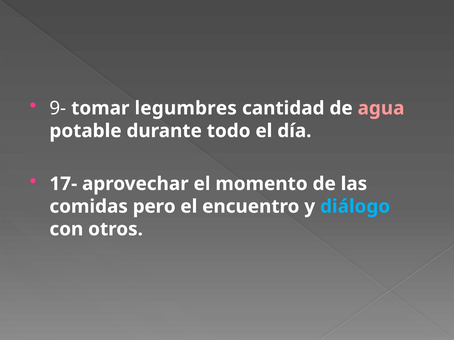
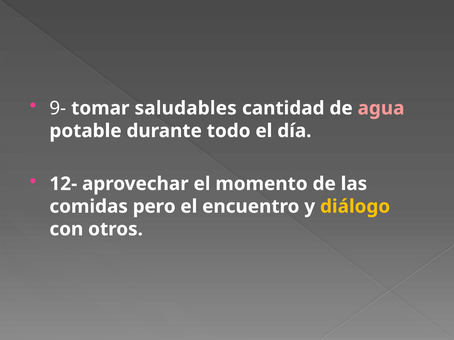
legumbres: legumbres -> saludables (186, 108)
17-: 17- -> 12- (63, 184)
diálogo colour: light blue -> yellow (355, 207)
